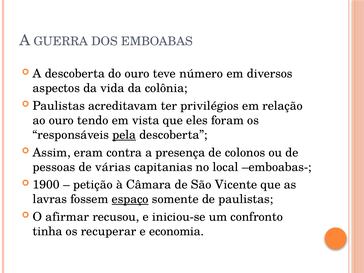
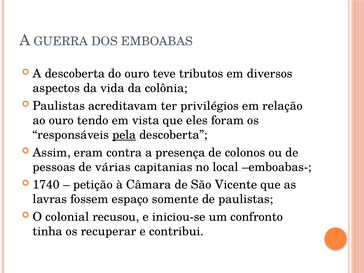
número: número -> tributos (201, 74)
1900: 1900 -> 1740 (46, 185)
espaço underline: present -> none (130, 199)
afirmar: afirmar -> colonial (67, 217)
economia: economia -> contribui (176, 231)
